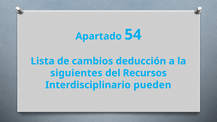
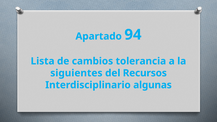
54: 54 -> 94 (133, 35)
deducción: deducción -> tolerancia (141, 61)
pueden: pueden -> algunas (152, 85)
